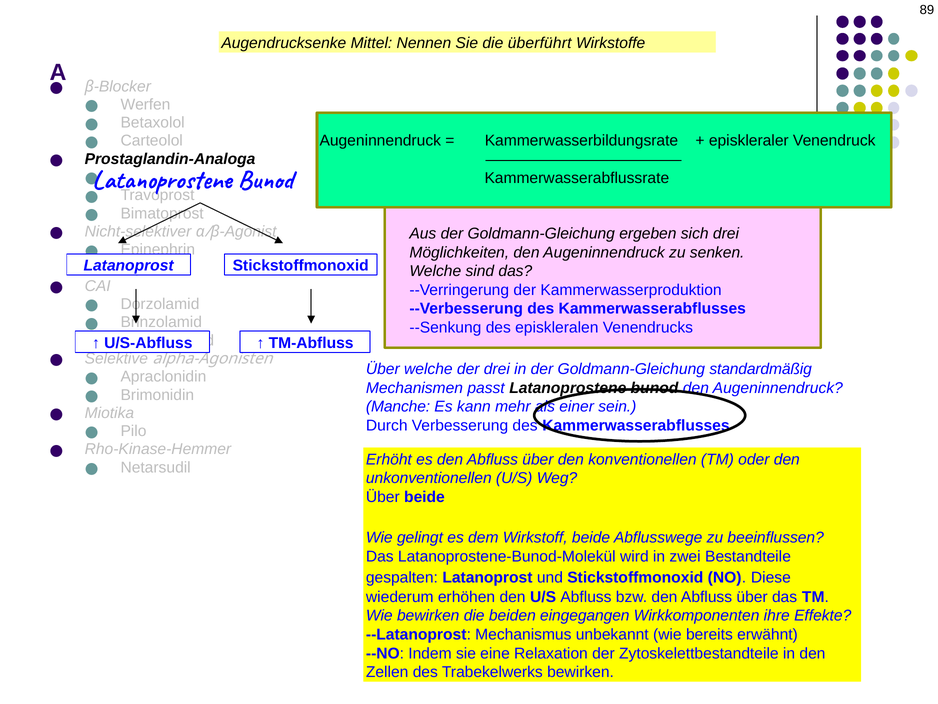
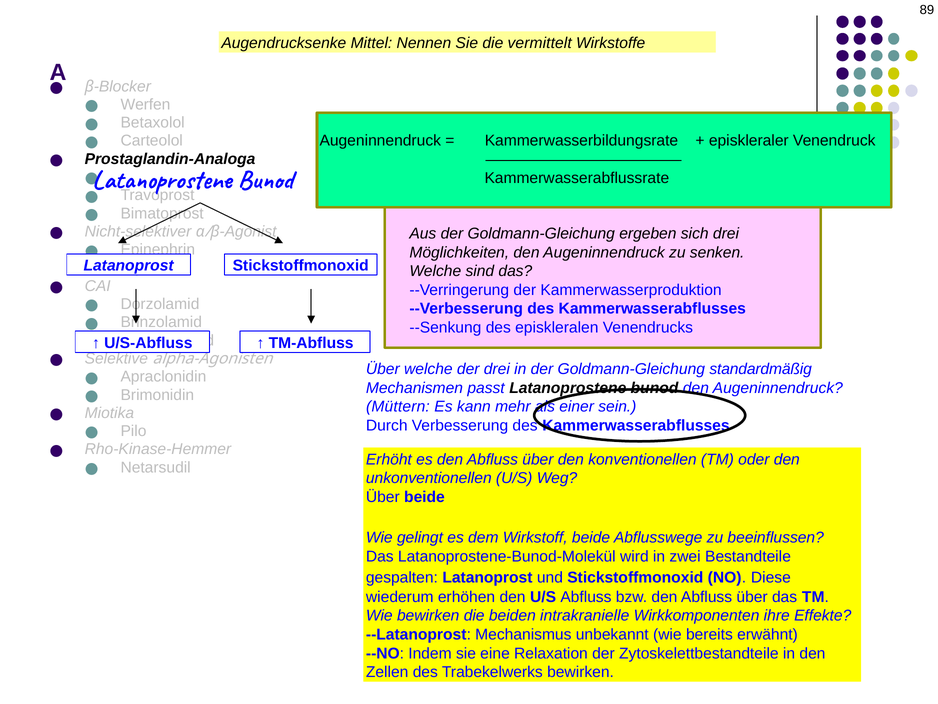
überführt: überführt -> vermittelt (540, 43)
Manche: Manche -> Müttern (398, 406)
eingegangen: eingegangen -> intrakranielle (585, 615)
